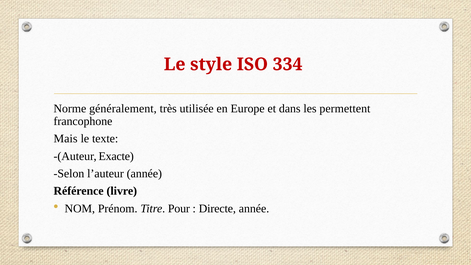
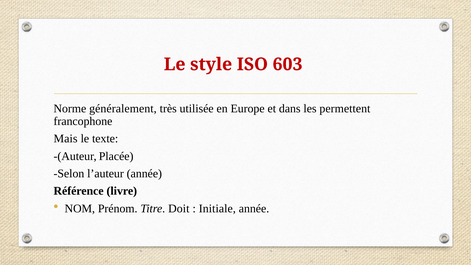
334: 334 -> 603 (288, 64)
Exacte: Exacte -> Placée (116, 156)
Pour: Pour -> Doit (179, 208)
Directe: Directe -> Initiale (217, 208)
